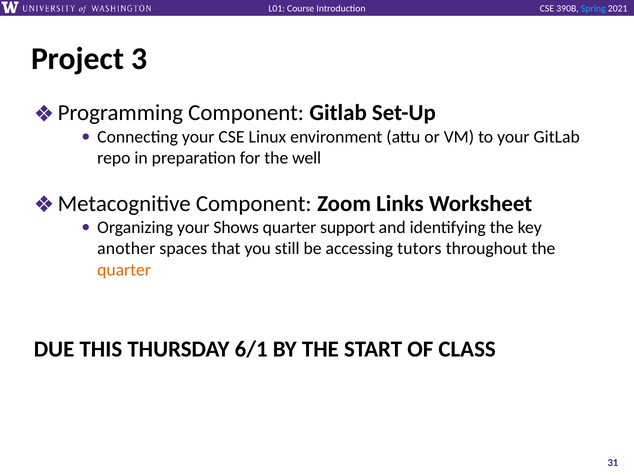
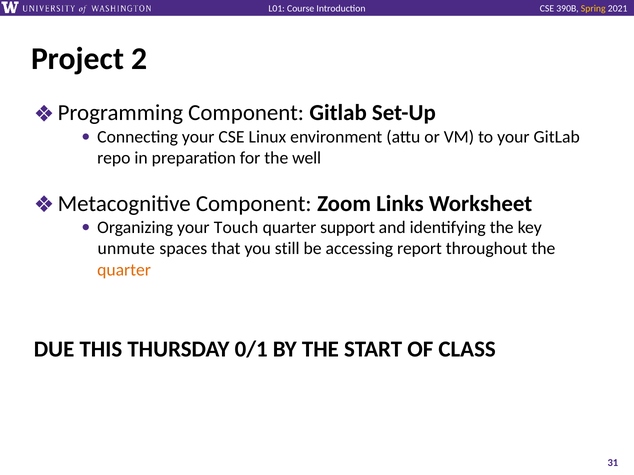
Spring colour: light blue -> yellow (593, 8)
3: 3 -> 2 (139, 59)
Shows: Shows -> Touch (236, 228)
another: another -> unmute (126, 249)
tutors: tutors -> report (419, 249)
6/1: 6/1 -> 0/1 (251, 350)
